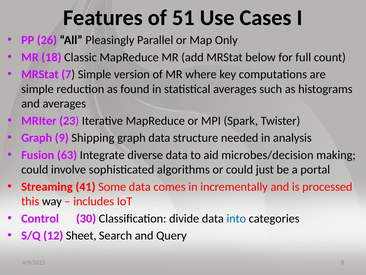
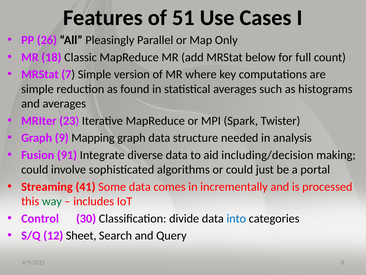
Shipping: Shipping -> Mapping (93, 138)
63: 63 -> 91 (67, 155)
microbes/decision: microbes/decision -> including/decision (267, 155)
way colour: black -> green (52, 201)
